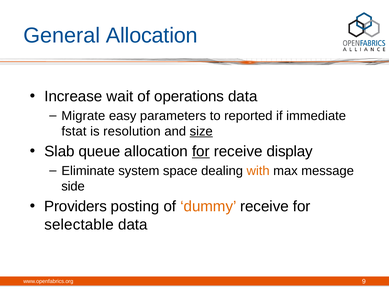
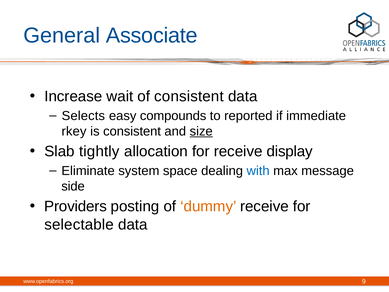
General Allocation: Allocation -> Associate (152, 36)
of operations: operations -> consistent (189, 96)
Migrate: Migrate -> Selects (83, 116)
parameters: parameters -> compounds (173, 116)
fstat: fstat -> rkey (74, 131)
is resolution: resolution -> consistent (132, 131)
queue: queue -> tightly (99, 151)
for underline: present -> none (201, 151)
with colour: orange -> blue (258, 171)
